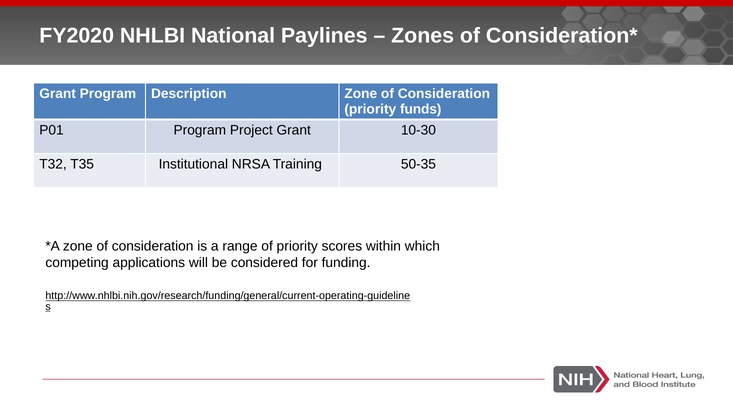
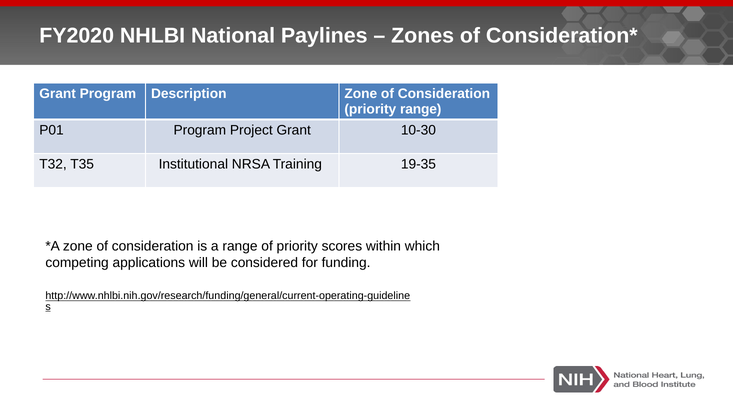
priority funds: funds -> range (421, 109)
50-35: 50-35 -> 19-35 (418, 164)
